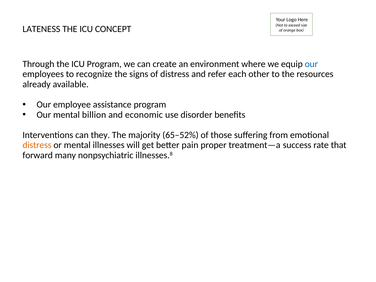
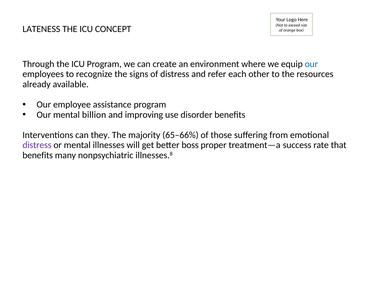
economic: economic -> improving (144, 115)
65–52%: 65–52% -> 65–66% (180, 135)
distress colour: orange -> purple (37, 145)
pain: pain -> boss (190, 145)
forward: forward -> benefits (38, 155)
